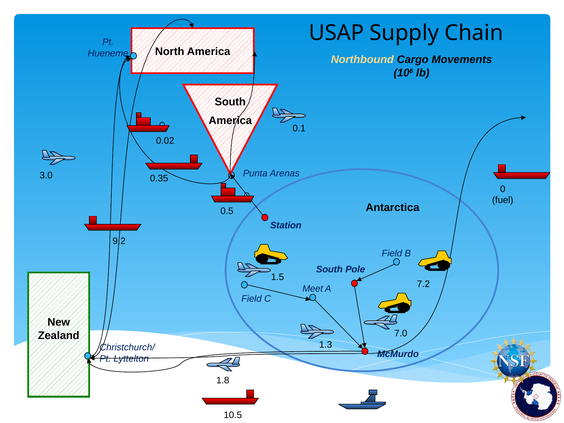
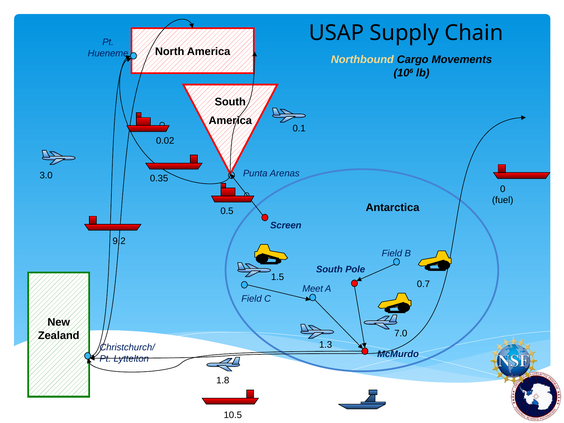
Station: Station -> Screen (286, 225)
7.2: 7.2 -> 0.7 (423, 284)
